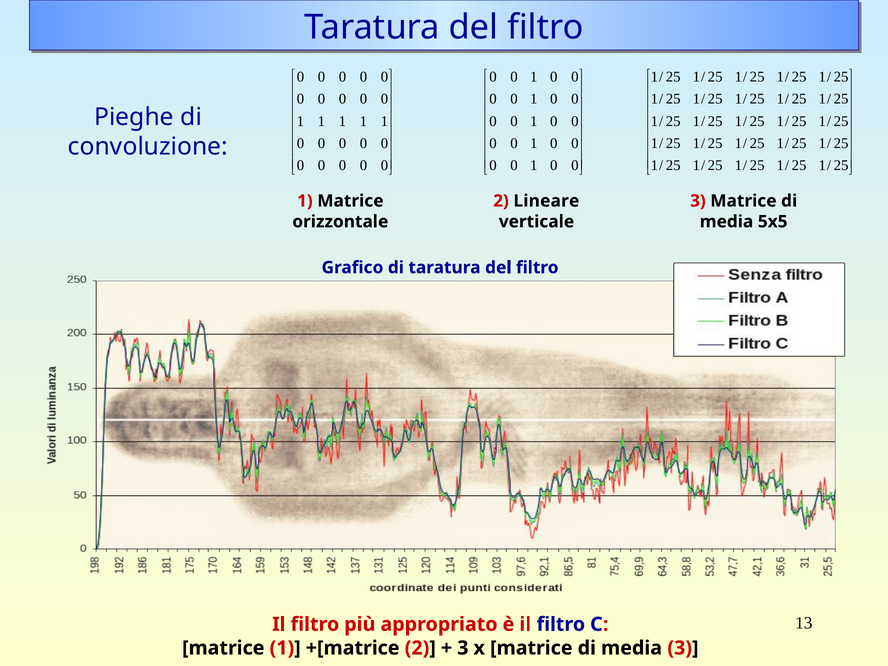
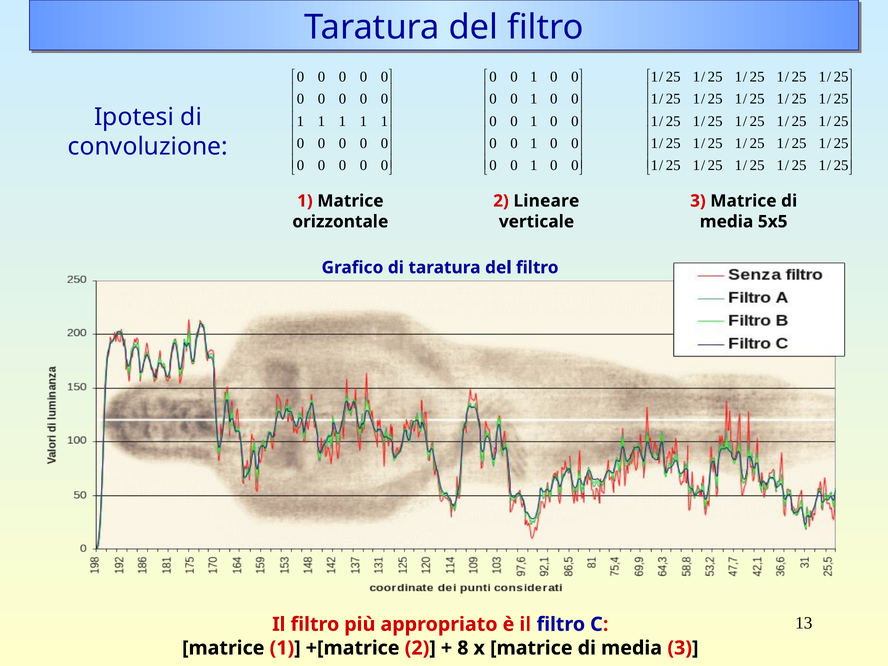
Pieghe: Pieghe -> Ipotesi (134, 117)
3: 3 -> 8 (463, 648)
